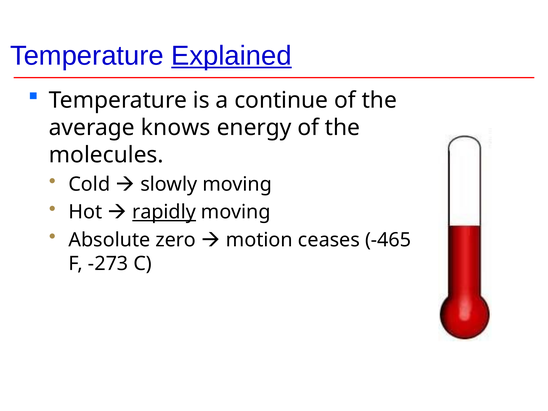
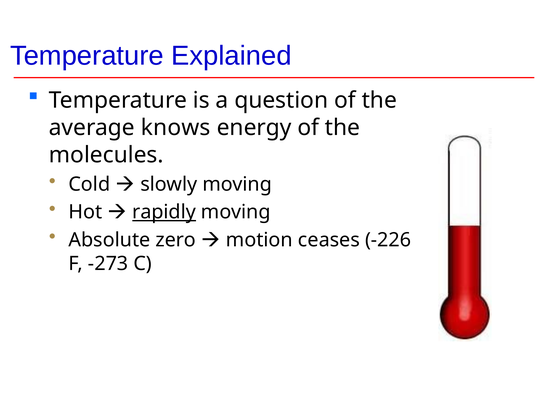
Explained underline: present -> none (231, 56)
continue: continue -> question (281, 100)
-465: -465 -> -226 (388, 240)
